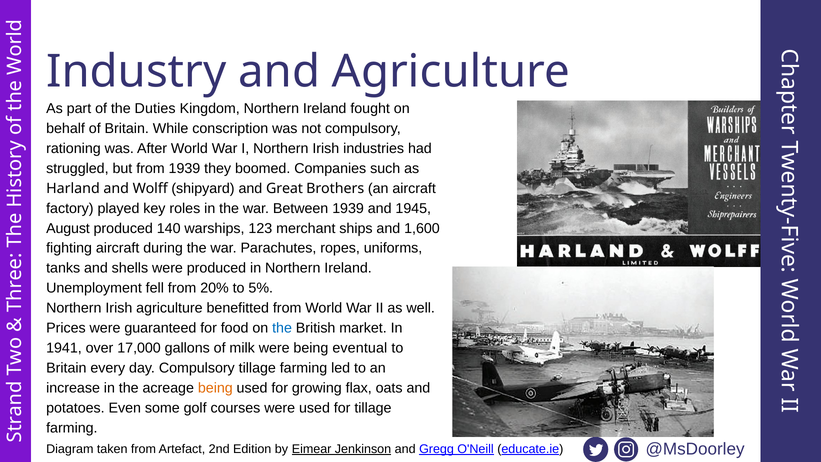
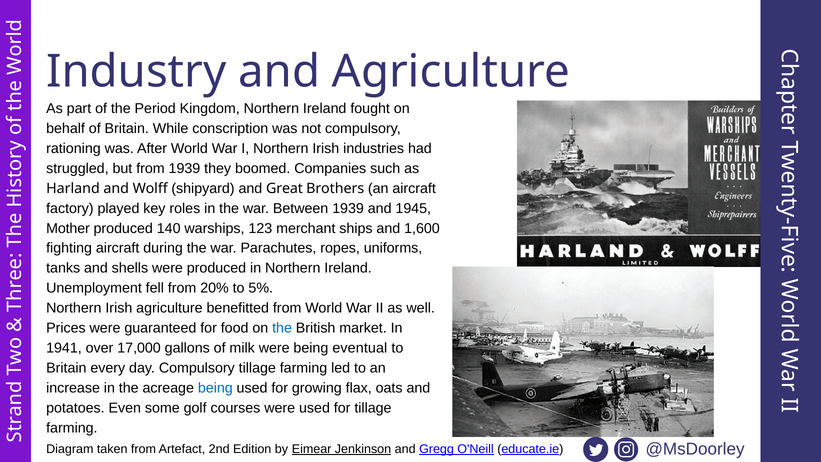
Duties: Duties -> Period (155, 108)
August: August -> Mother (68, 228)
being colour: orange -> blue (215, 388)
